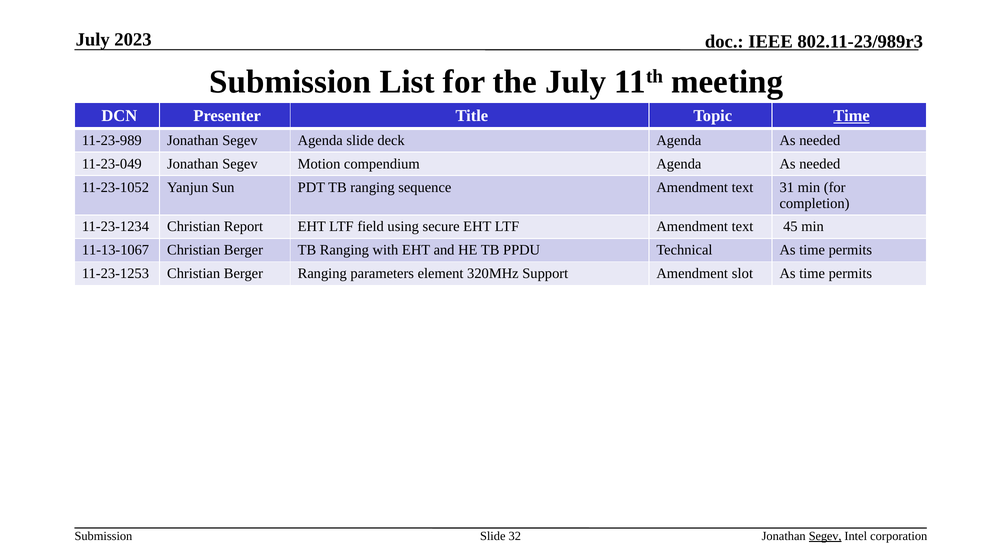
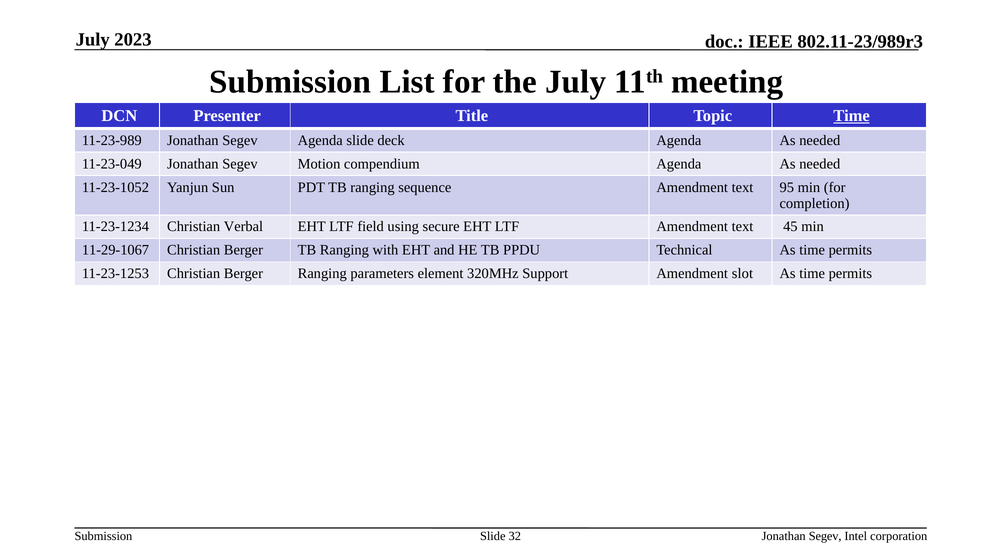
31: 31 -> 95 (787, 187)
Report: Report -> Verbal (243, 227)
11-13-1067: 11-13-1067 -> 11-29-1067 (116, 250)
Segev underline: present -> none (825, 536)
